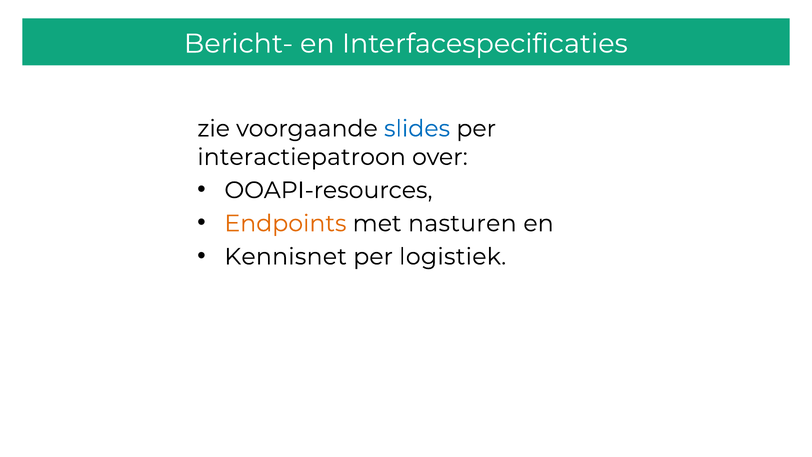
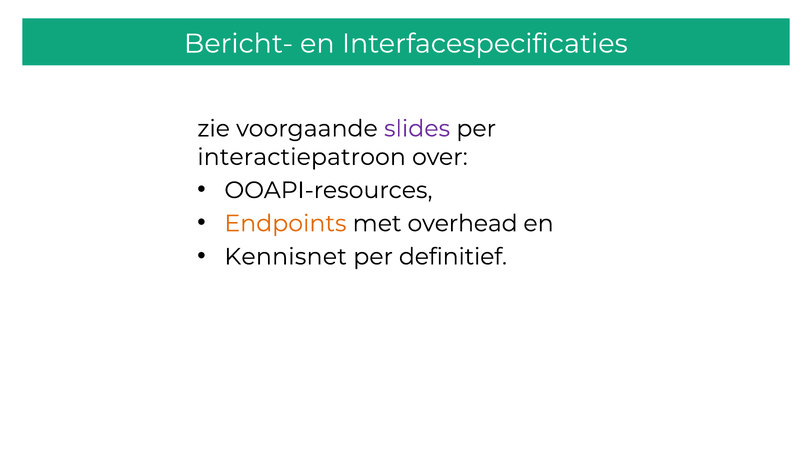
slides colour: blue -> purple (417, 129)
nasturen: nasturen -> overhead (463, 223)
logistiek: logistiek -> definitief (453, 257)
